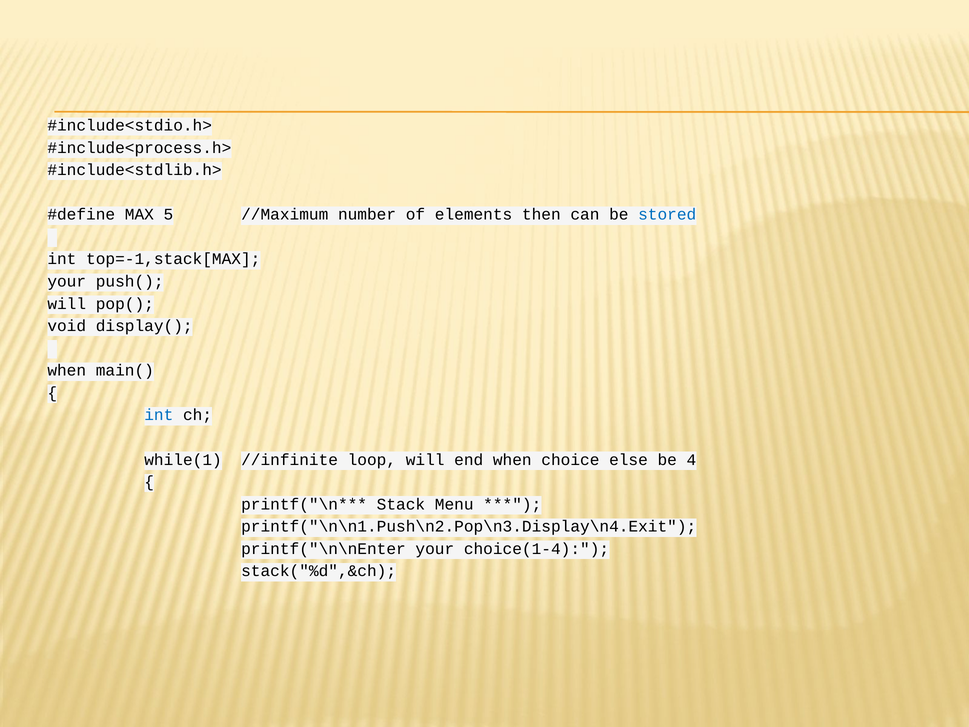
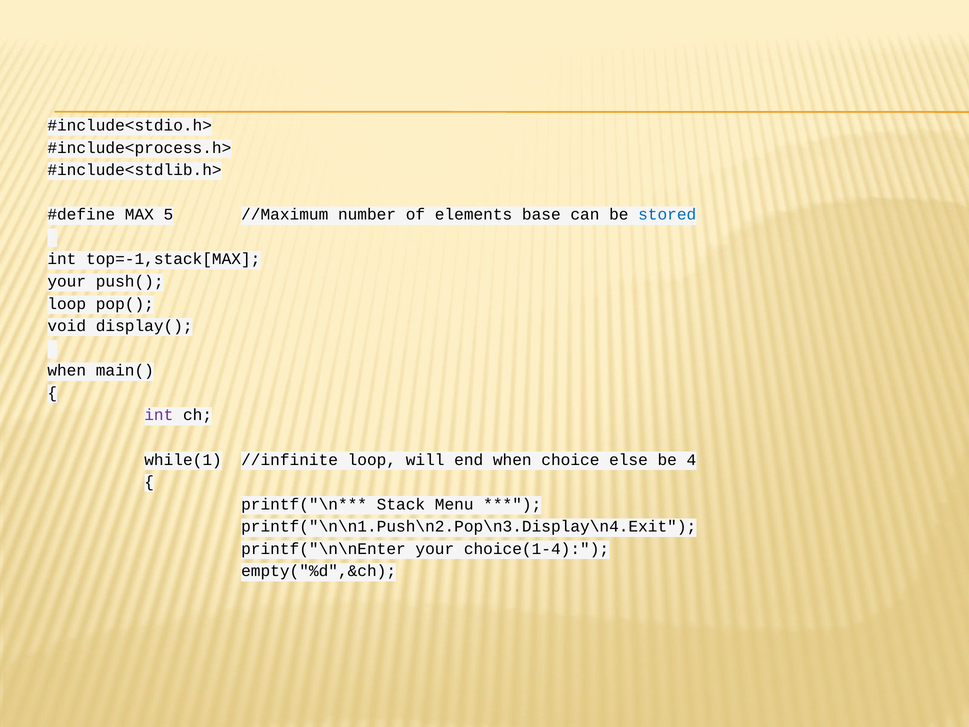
then: then -> base (541, 214)
will: will -> loop (67, 304)
int colour: blue -> purple (159, 415)
stack("%d",&ch: stack("%d",&ch -> empty("%d",&ch (319, 571)
